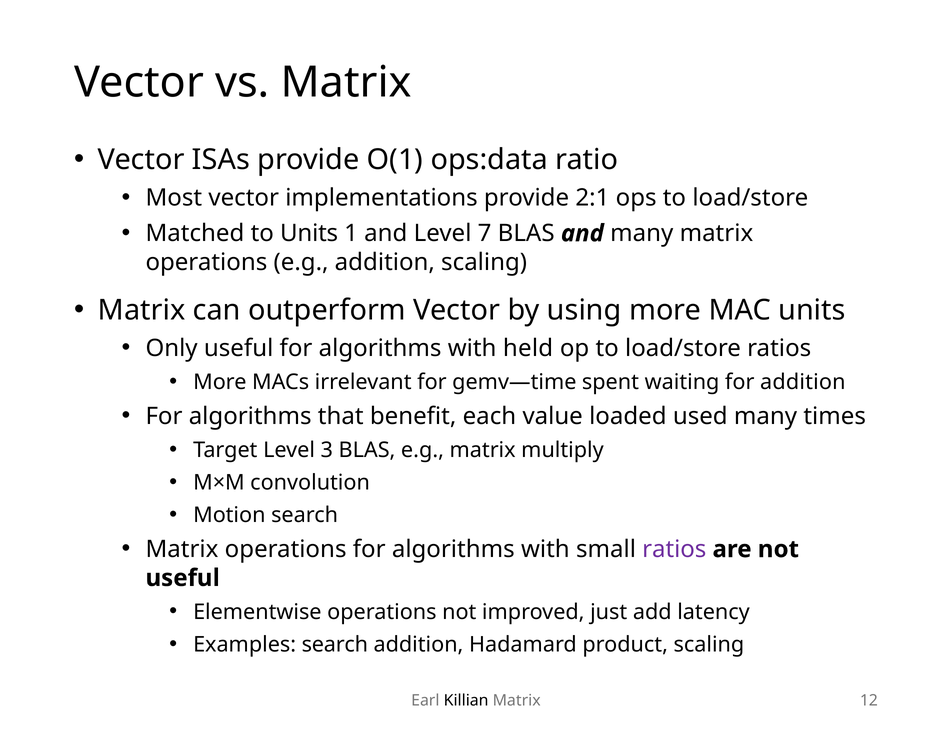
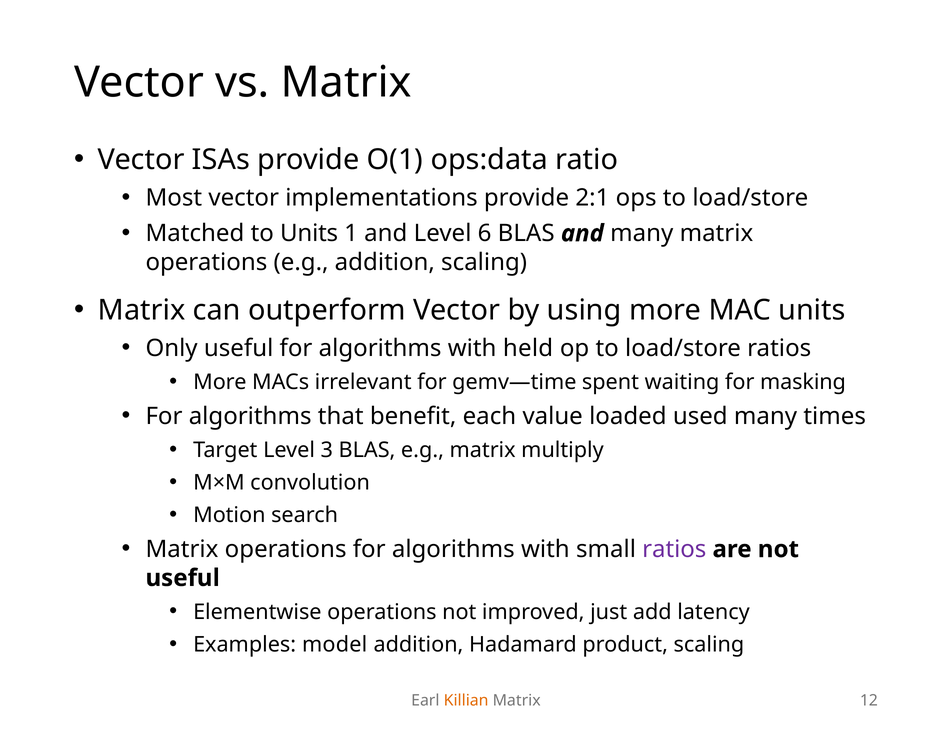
7: 7 -> 6 (485, 234)
for addition: addition -> masking (803, 382)
Examples search: search -> model (335, 645)
Killian colour: black -> orange (466, 701)
